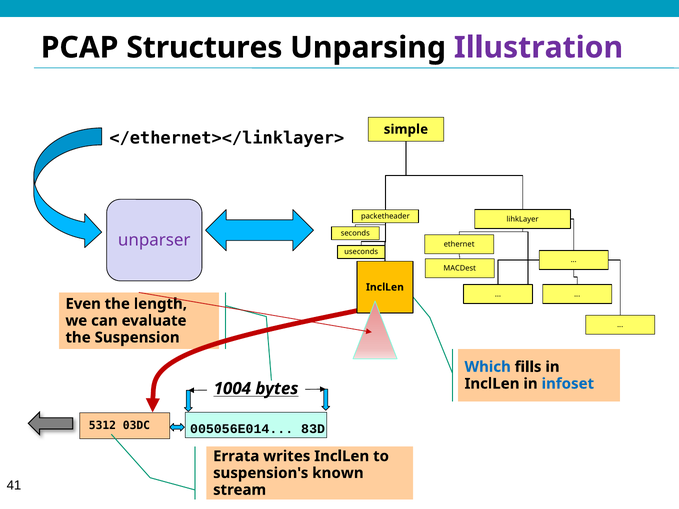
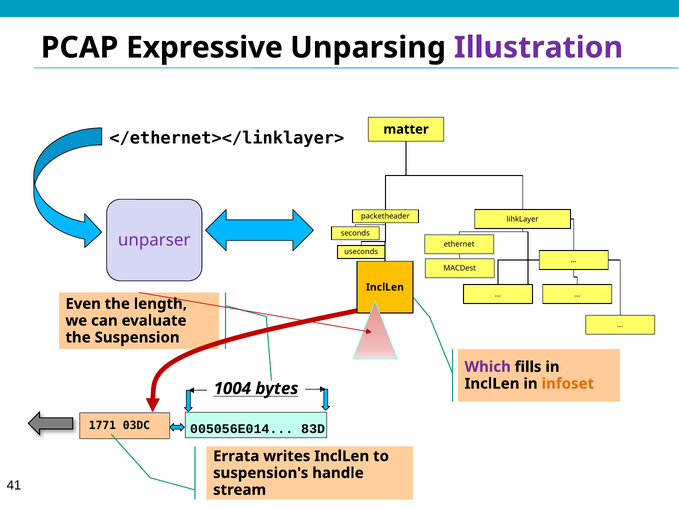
Structures: Structures -> Expressive (204, 48)
simple: simple -> matter (406, 129)
Which colour: blue -> purple (488, 367)
infoset colour: blue -> orange (568, 384)
5312: 5312 -> 1771 (102, 426)
known: known -> handle (338, 473)
